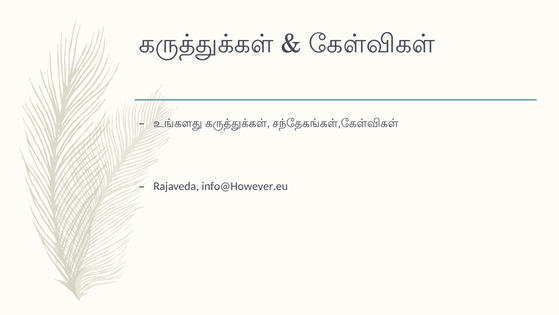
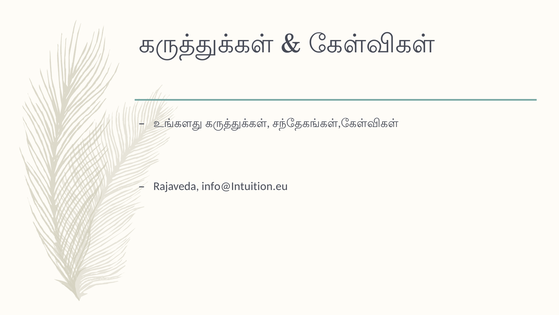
info@However.eu: info@However.eu -> info@Intuition.eu (245, 186)
